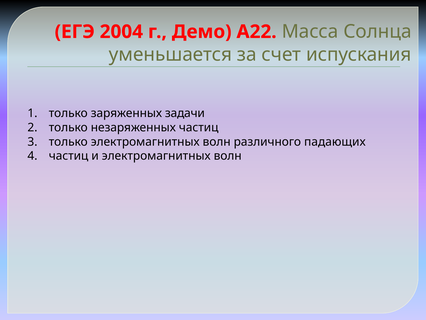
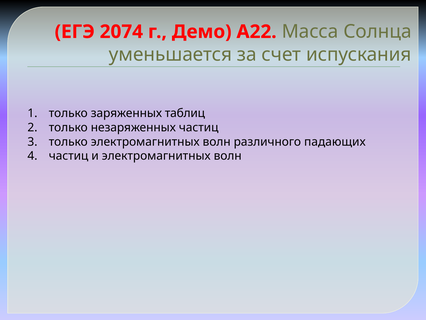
2004: 2004 -> 2074 (121, 32)
задачи: задачи -> таблиц (185, 113)
